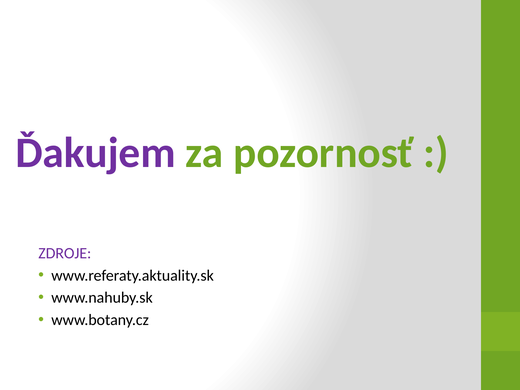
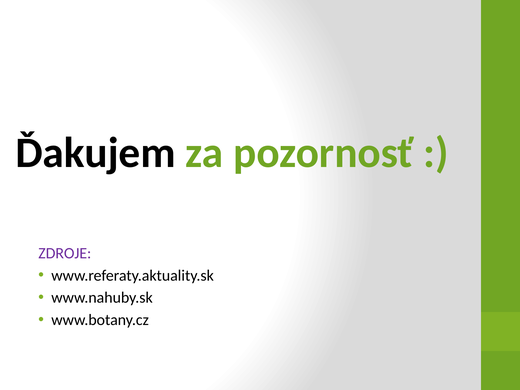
Ďakujem colour: purple -> black (95, 153)
